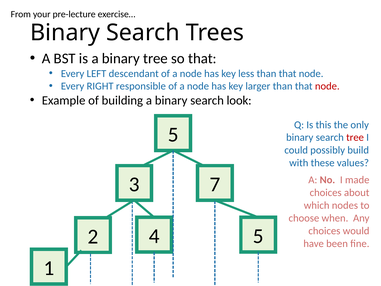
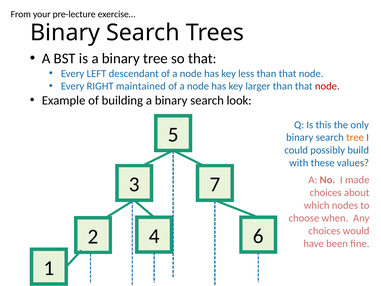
responsible: responsible -> maintained (141, 86)
tree colour: red -> orange (355, 137)
2 5: 5 -> 6 (258, 236)
